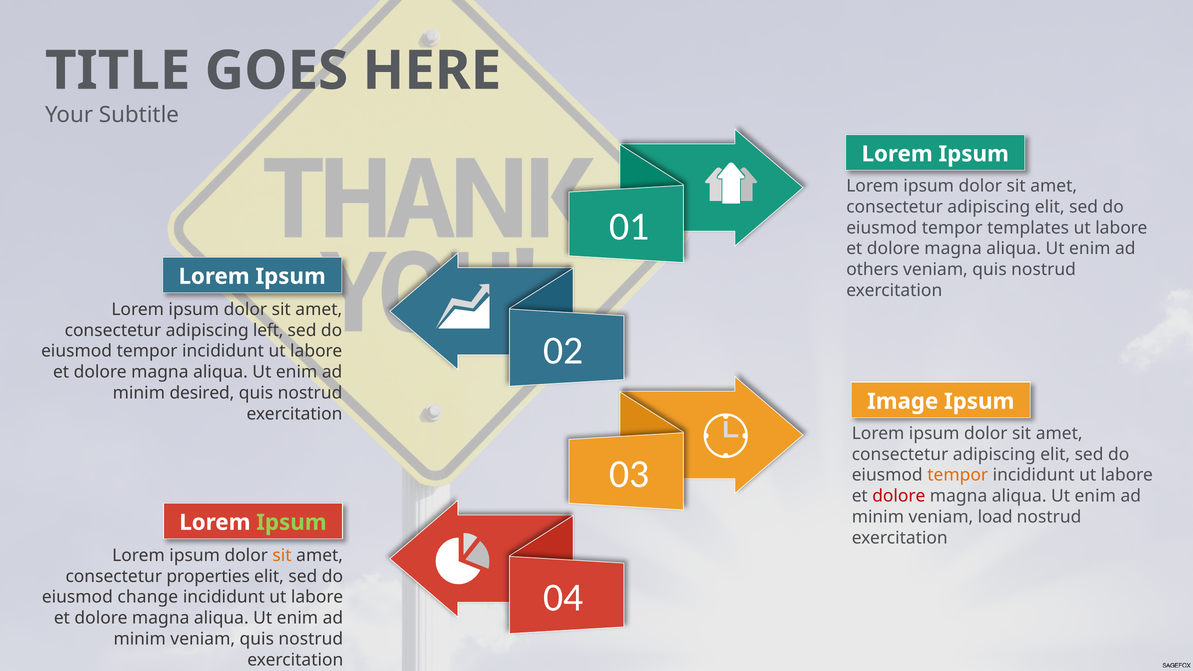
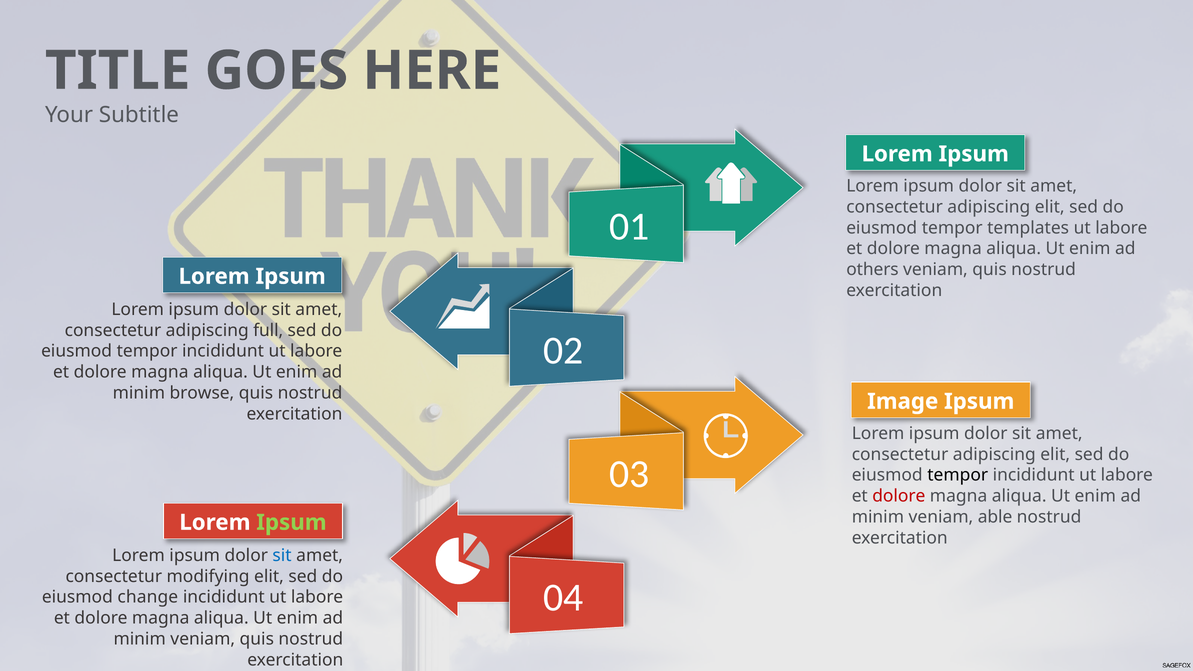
left: left -> full (268, 330)
desired: desired -> browse (202, 393)
tempor colour: orange -> black (958, 475)
load: load -> able (995, 517)
sit colour: orange -> blue (282, 555)
properties: properties -> modifying (208, 576)
